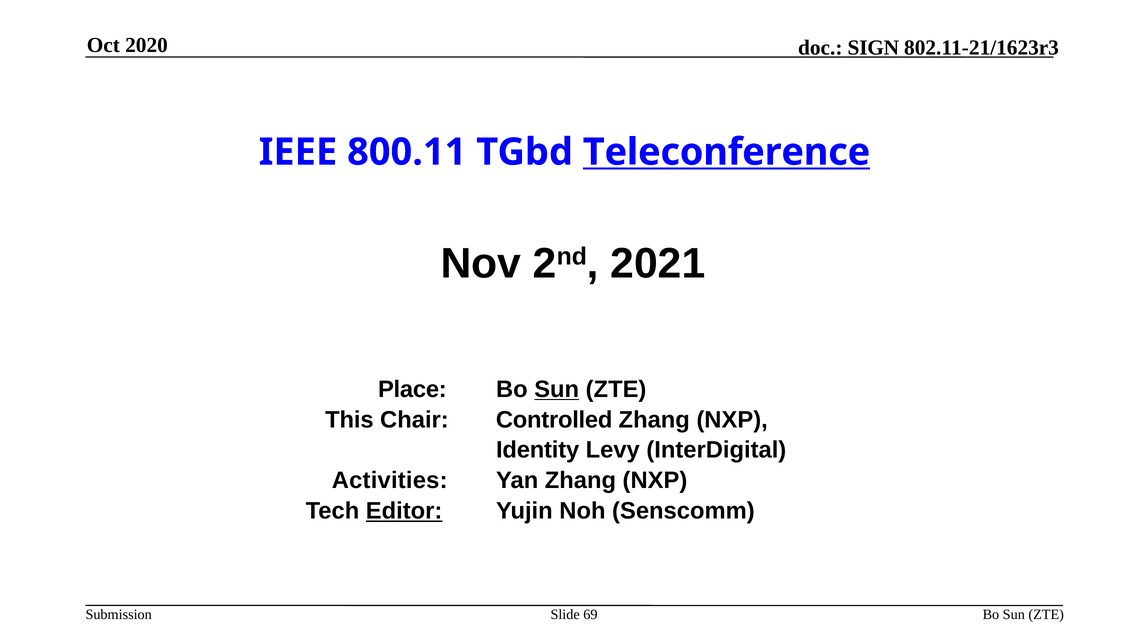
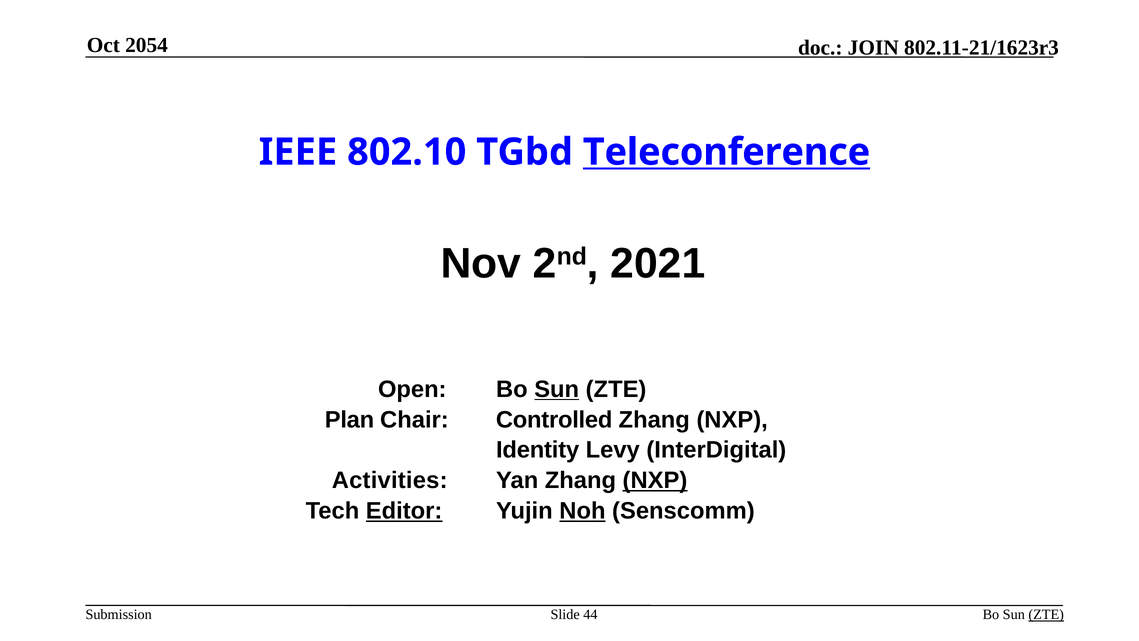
2020: 2020 -> 2054 (147, 45)
SIGN: SIGN -> JOIN (873, 48)
800.11: 800.11 -> 802.10 (407, 152)
Place: Place -> Open (412, 389)
This: This -> Plan (349, 419)
NXP underline: none -> present (655, 480)
Noh underline: none -> present (582, 511)
69: 69 -> 44 (590, 614)
ZTE underline: none -> present (1046, 614)
